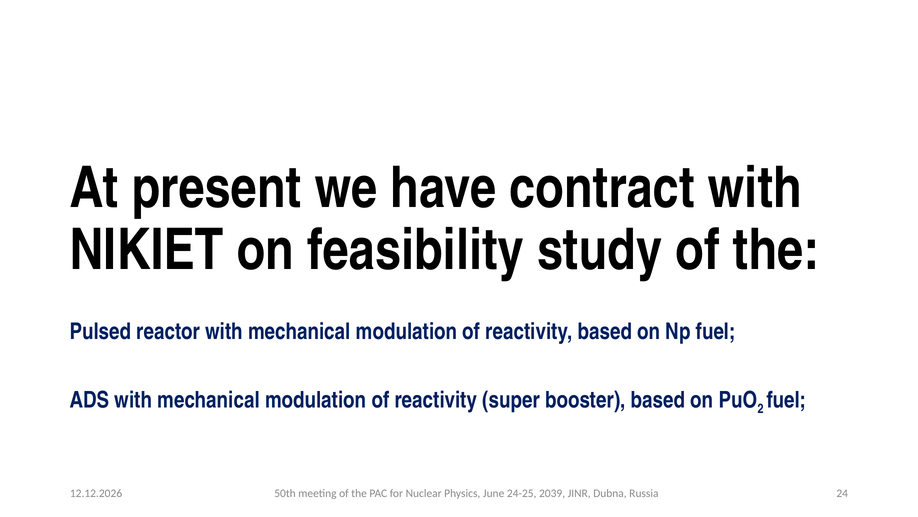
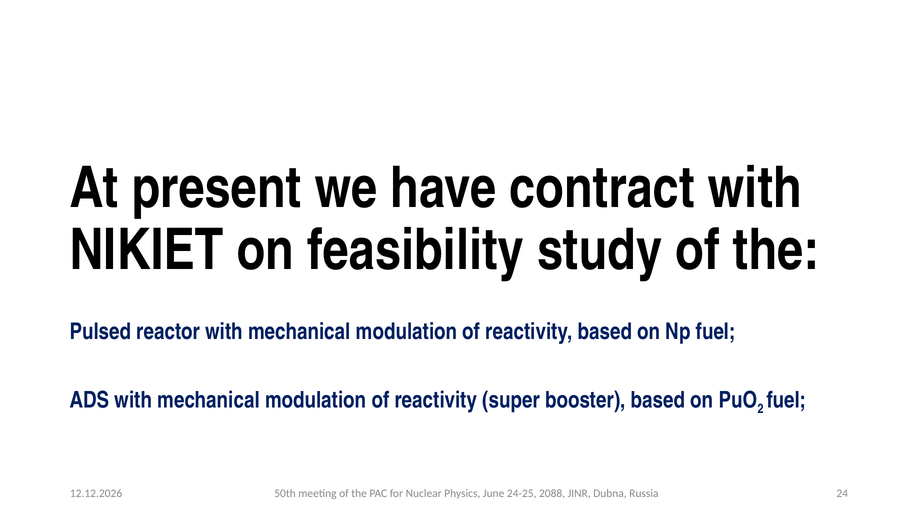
2039: 2039 -> 2088 (552, 493)
